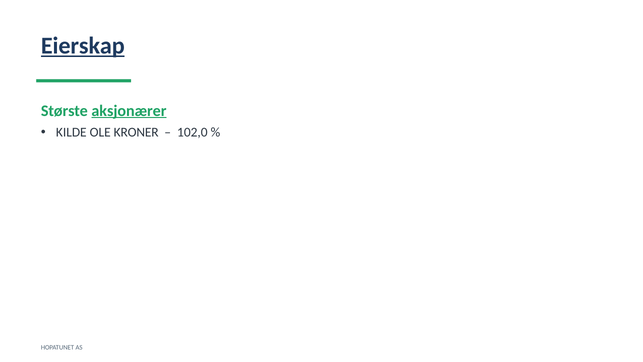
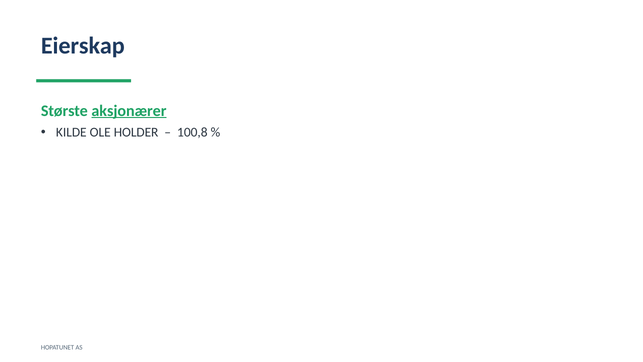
Eierskap underline: present -> none (83, 46)
KRONER: KRONER -> HOLDER (136, 132)
102,0: 102,0 -> 100,8 (192, 132)
